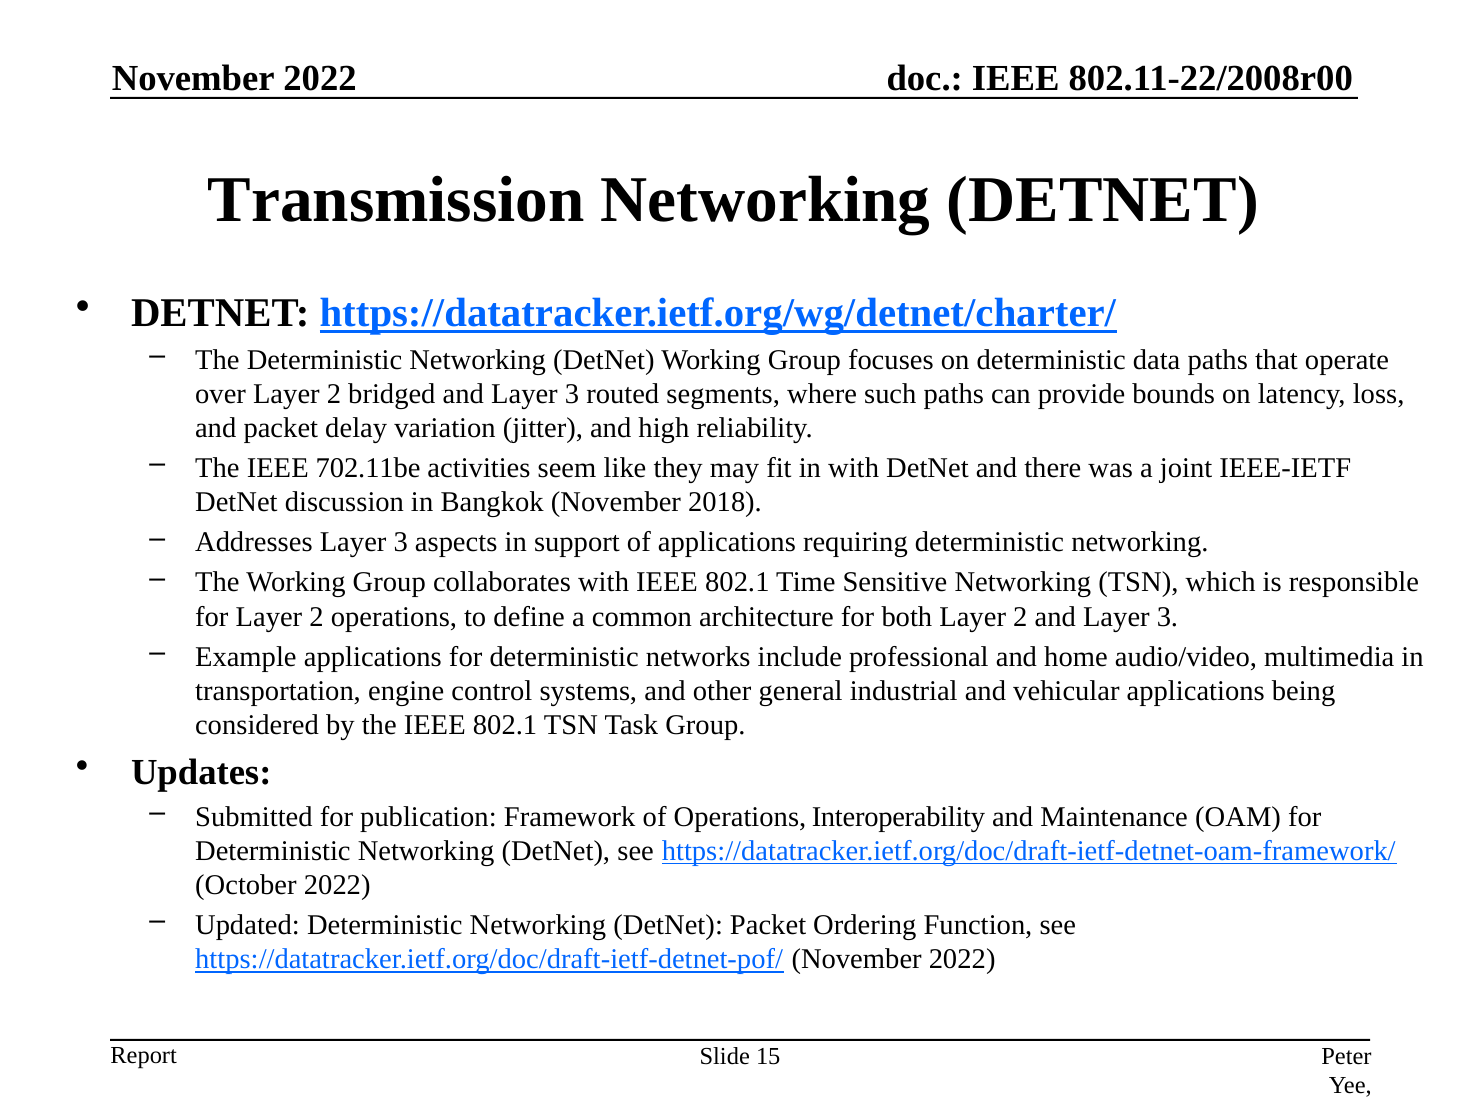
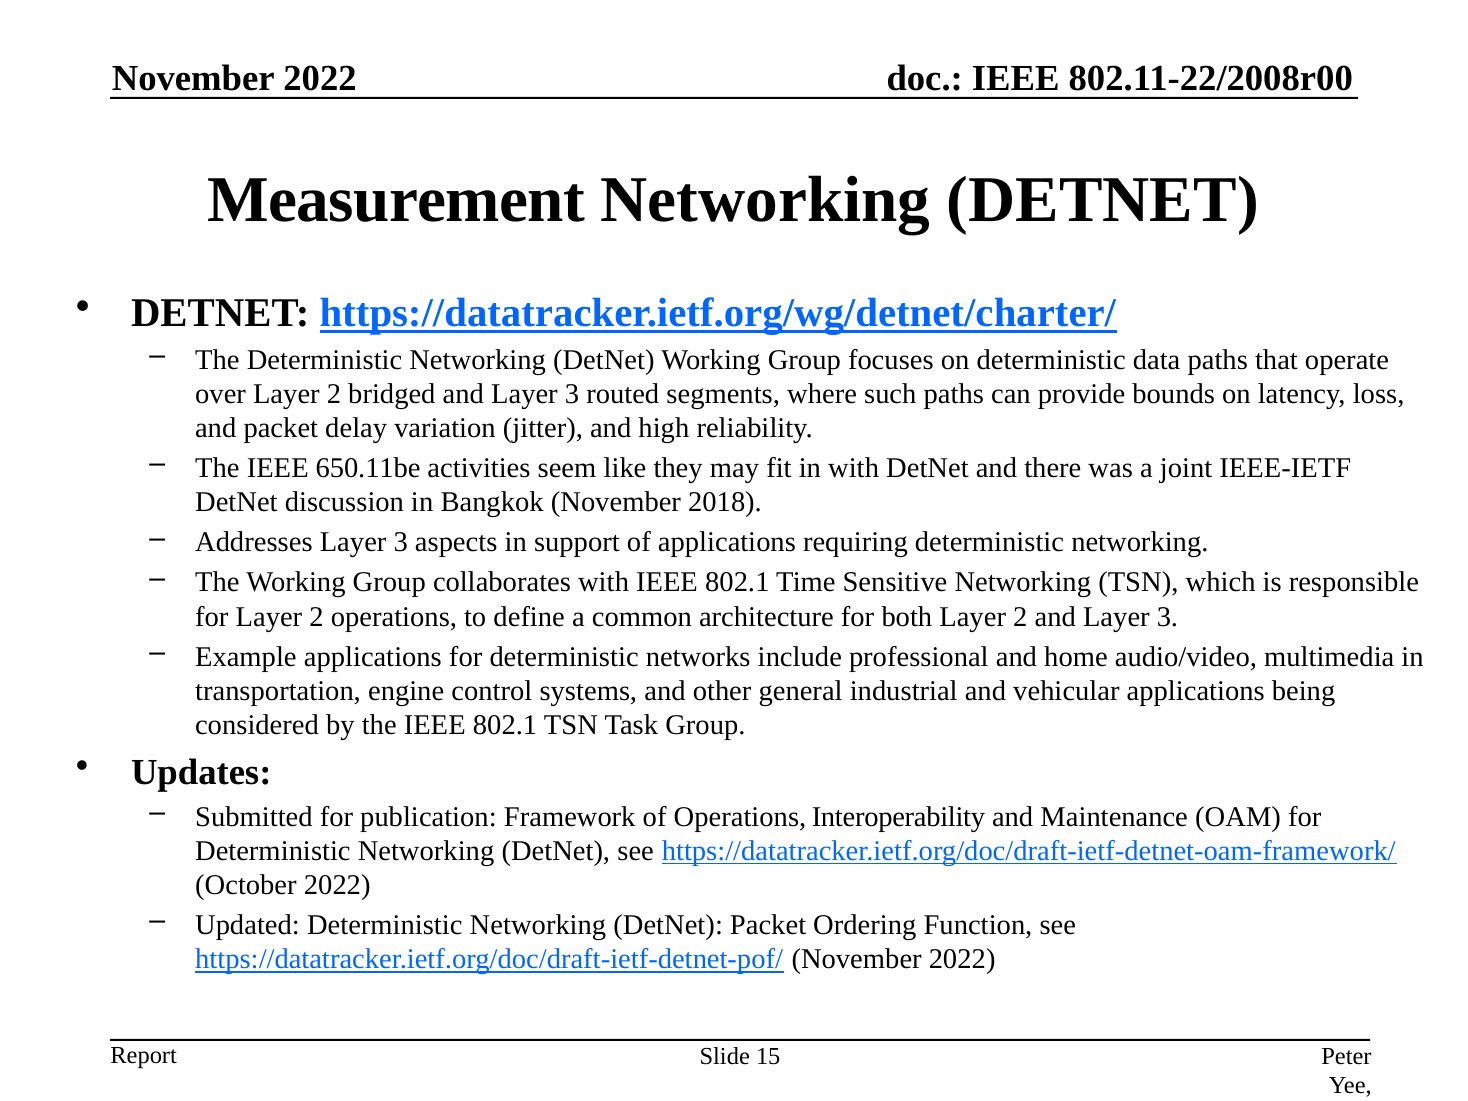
Transmission: Transmission -> Measurement (396, 200)
702.11be: 702.11be -> 650.11be (368, 468)
